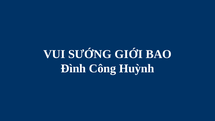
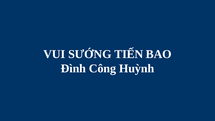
GIỚI: GIỚI -> TIẾN (129, 54)
